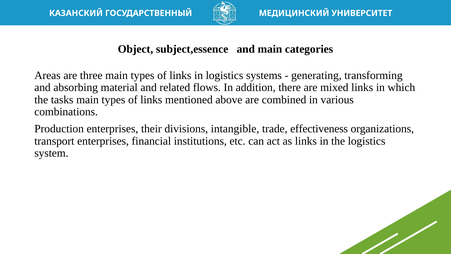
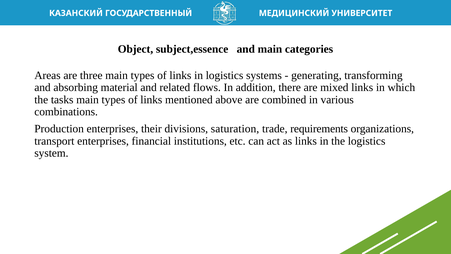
intangible: intangible -> saturation (235, 129)
effectiveness: effectiveness -> requirements (319, 129)
